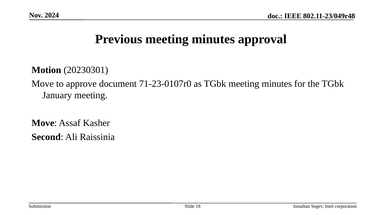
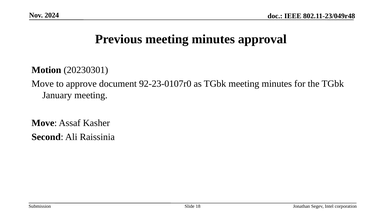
71-23-0107r0: 71-23-0107r0 -> 92-23-0107r0 (165, 84)
